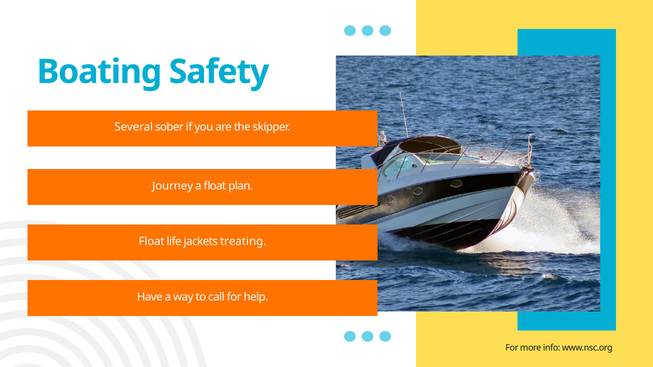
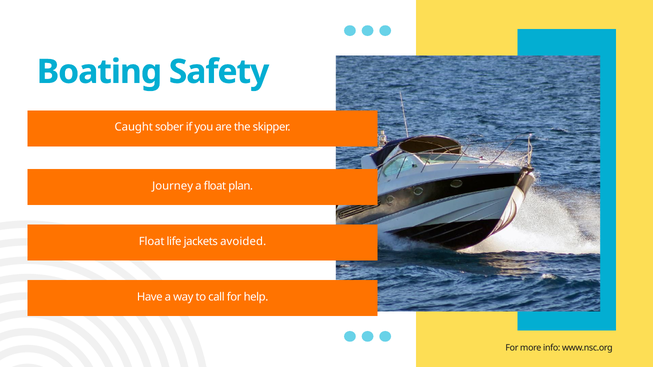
Several: Several -> Caught (134, 127)
treating: treating -> avoided (243, 242)
